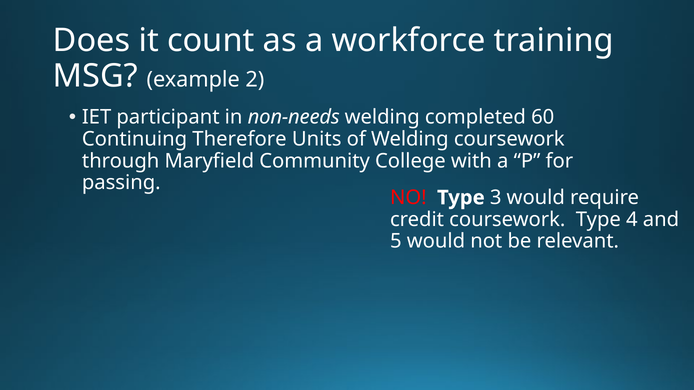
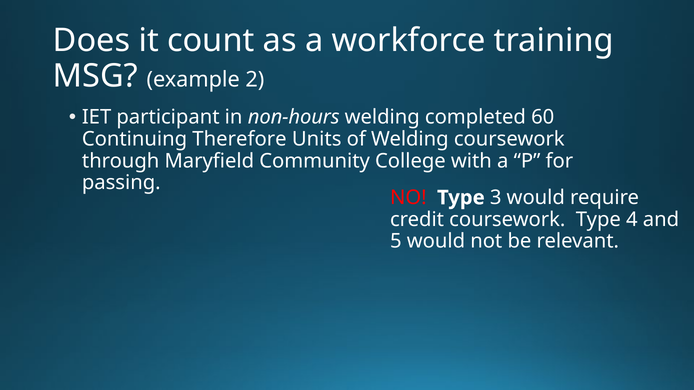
non-needs: non-needs -> non-hours (294, 117)
